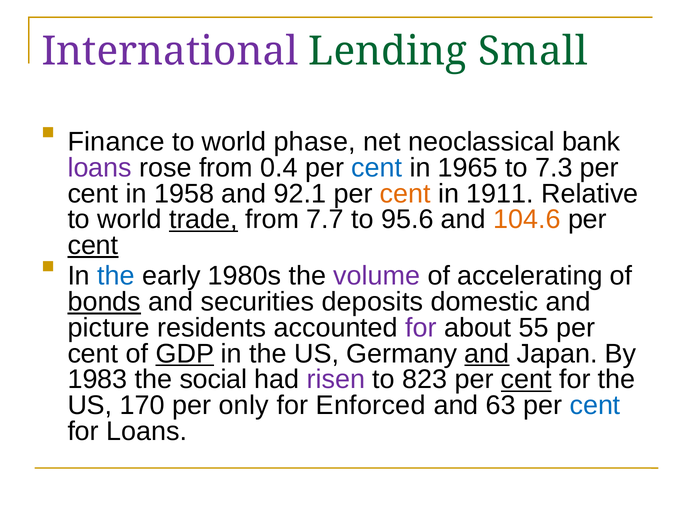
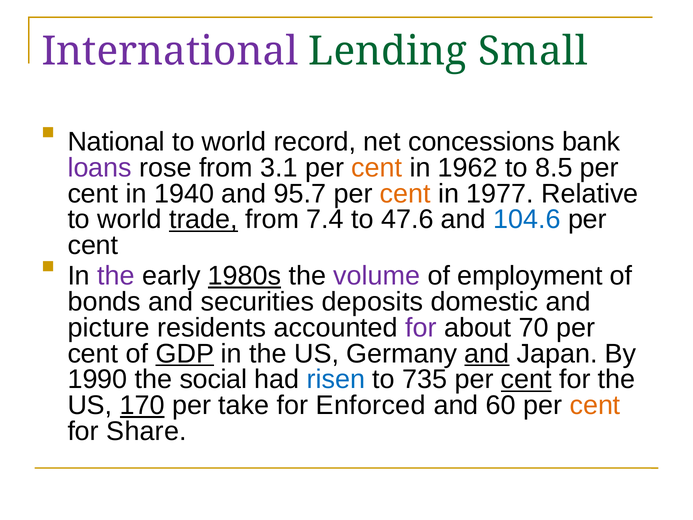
Finance: Finance -> National (116, 142)
phase: phase -> record (315, 142)
neoclassical: neoclassical -> concessions (481, 142)
0.4: 0.4 -> 3.1 (279, 168)
cent colour: blue -> orange (377, 168)
1965: 1965 -> 1962 (468, 168)
7.3: 7.3 -> 8.5 (554, 168)
1958: 1958 -> 1940 (184, 194)
92.1: 92.1 -> 95.7 (300, 194)
1911: 1911 -> 1977 (500, 194)
7.7: 7.7 -> 7.4 (325, 219)
95.6: 95.6 -> 47.6 (407, 219)
104.6 colour: orange -> blue (527, 219)
cent underline: present -> none (93, 245)
the colour: blue -> purple (116, 276)
1980s underline: none -> present (245, 276)
accelerating: accelerating -> employment (530, 276)
bonds underline: present -> none (104, 302)
55: 55 -> 70 (534, 328)
1983: 1983 -> 1990 (98, 379)
risen colour: purple -> blue (336, 379)
823: 823 -> 735 (425, 379)
170 underline: none -> present (142, 405)
only: only -> take (244, 405)
63: 63 -> 60 (501, 405)
cent colour: blue -> orange (595, 405)
for Loans: Loans -> Share (147, 431)
